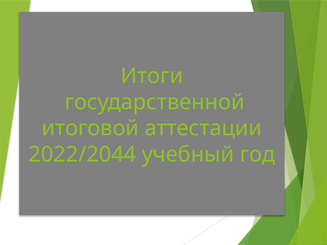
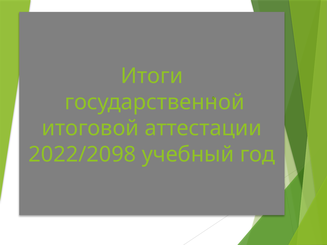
2022/2044: 2022/2044 -> 2022/2098 (82, 155)
